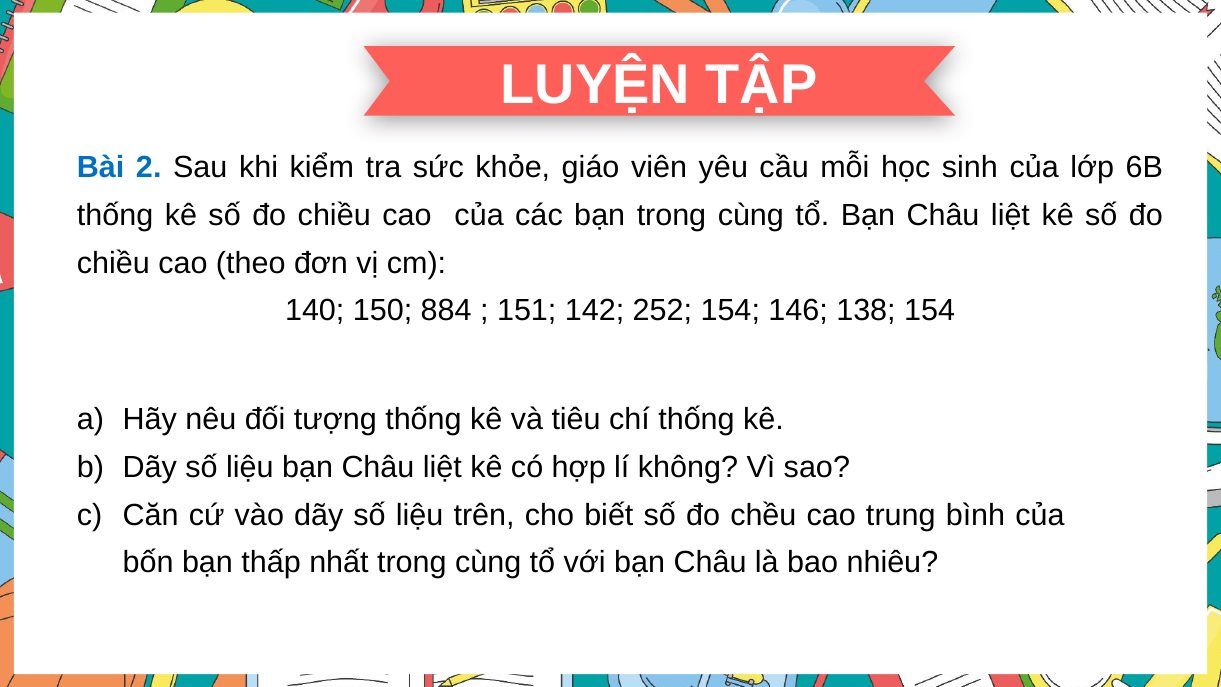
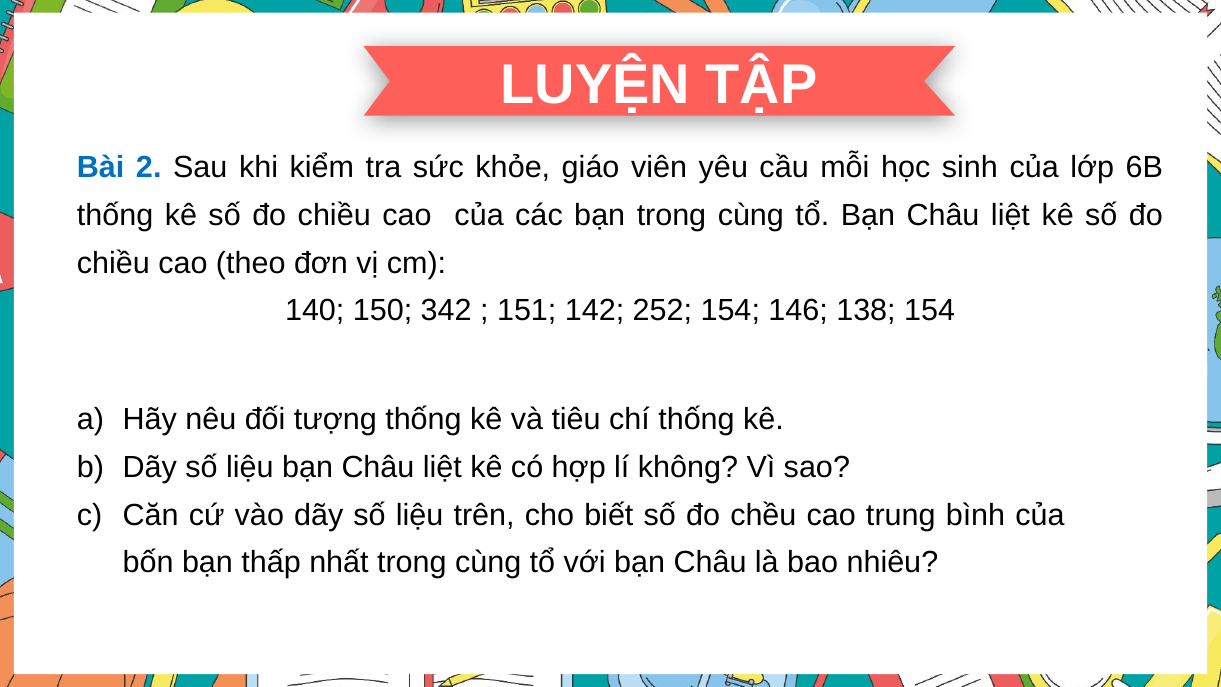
884: 884 -> 342 (446, 311)
